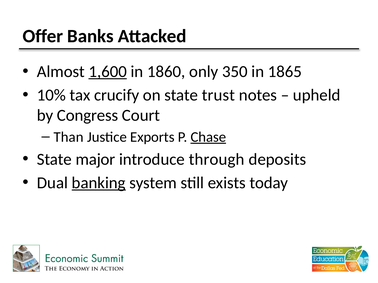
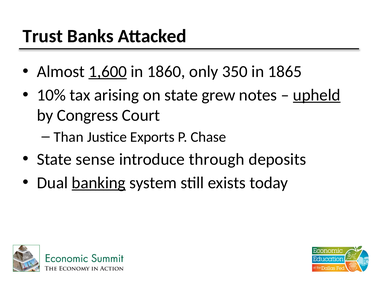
Offer: Offer -> Trust (43, 36)
crucify: crucify -> arising (117, 95)
trust: trust -> grew (218, 95)
upheld underline: none -> present (317, 95)
Chase underline: present -> none (208, 137)
major: major -> sense (95, 160)
